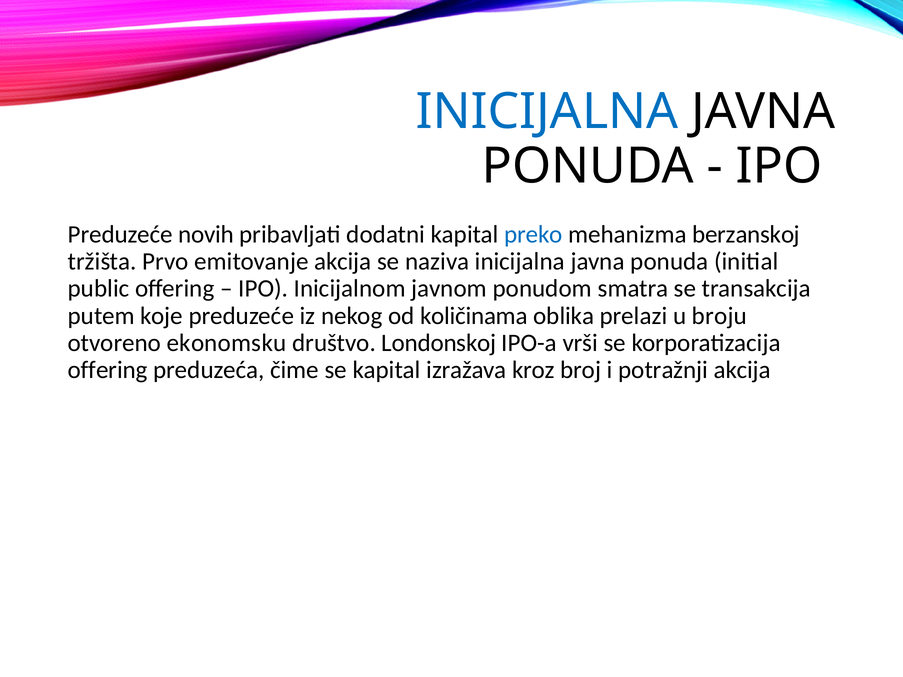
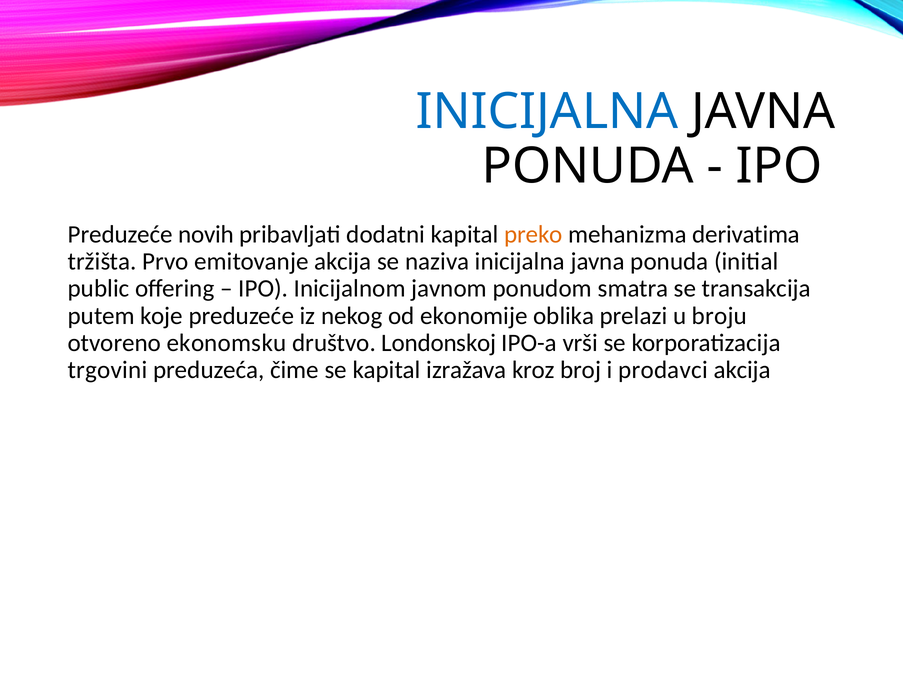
preko colour: blue -> orange (534, 235)
berzanskoj: berzanskoj -> derivatima (746, 235)
količinama: količinama -> ekonomije (474, 316)
offering: offering -> trgovini (108, 370)
potražnji: potražnji -> prodavci (663, 370)
